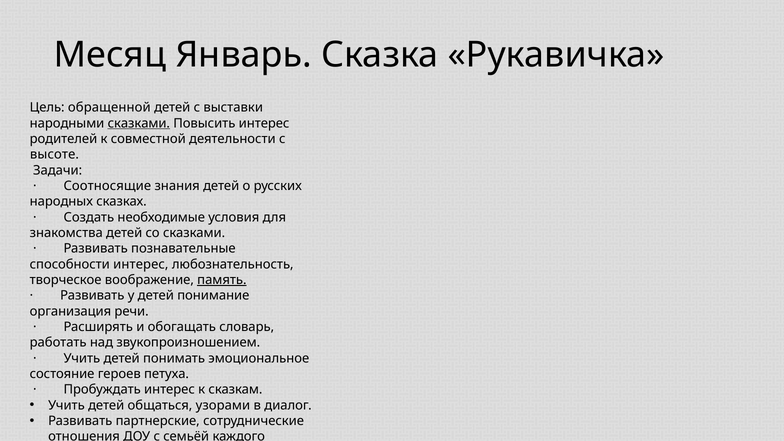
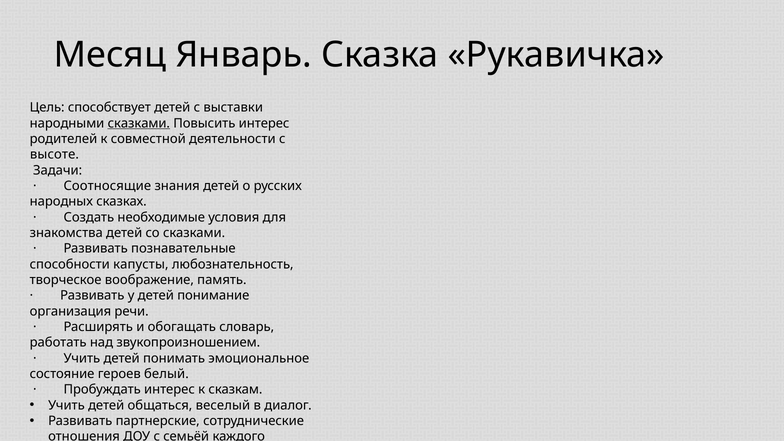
обращенной: обращенной -> способствует (109, 108)
способности интерес: интерес -> капусты (141, 264)
память underline: present -> none (222, 280)
петуха: петуха -> белый (166, 374)
узорами: узорами -> веселый (223, 405)
